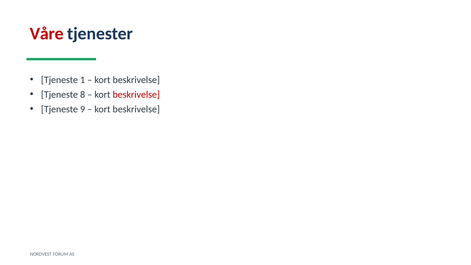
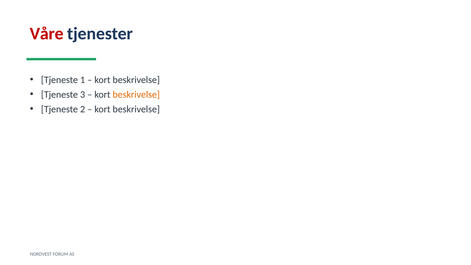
8: 8 -> 3 (83, 95)
beskrivelse colour: red -> orange (136, 95)
9: 9 -> 2 (83, 109)
